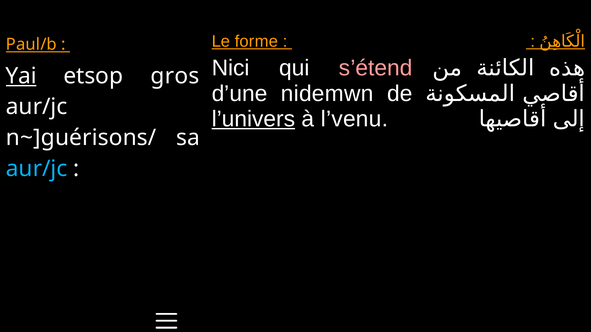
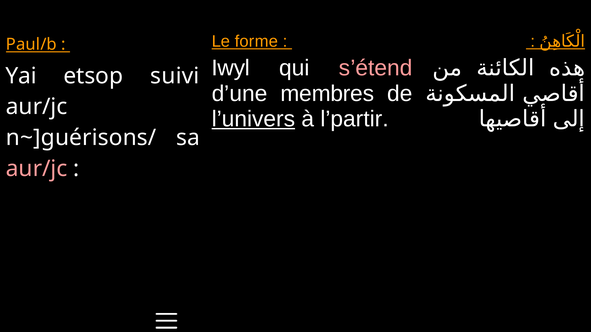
Nici: Nici -> Iwyl (231, 68)
Yai underline: present -> none (21, 76)
gros: gros -> suivi (175, 76)
nidemwn: nidemwn -> membres (327, 94)
l’venu: l’venu -> l’partir (355, 119)
aur/jc colour: light blue -> pink (37, 169)
